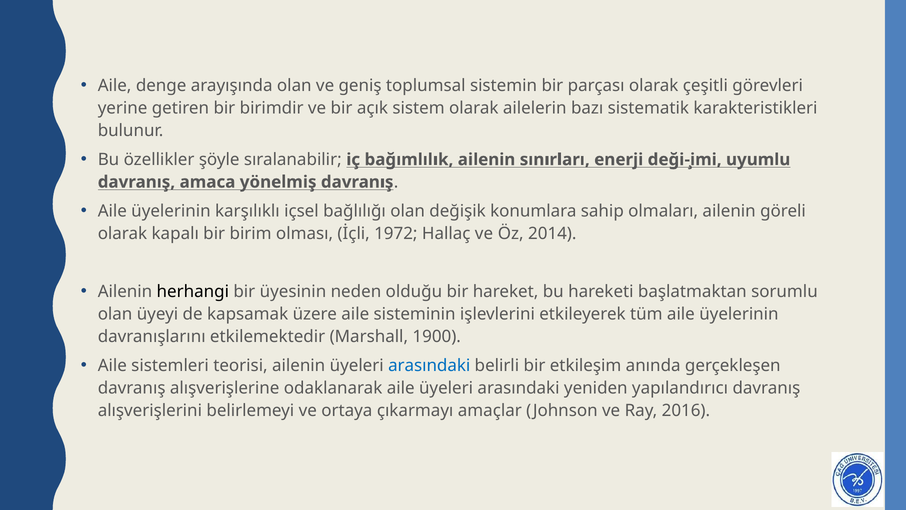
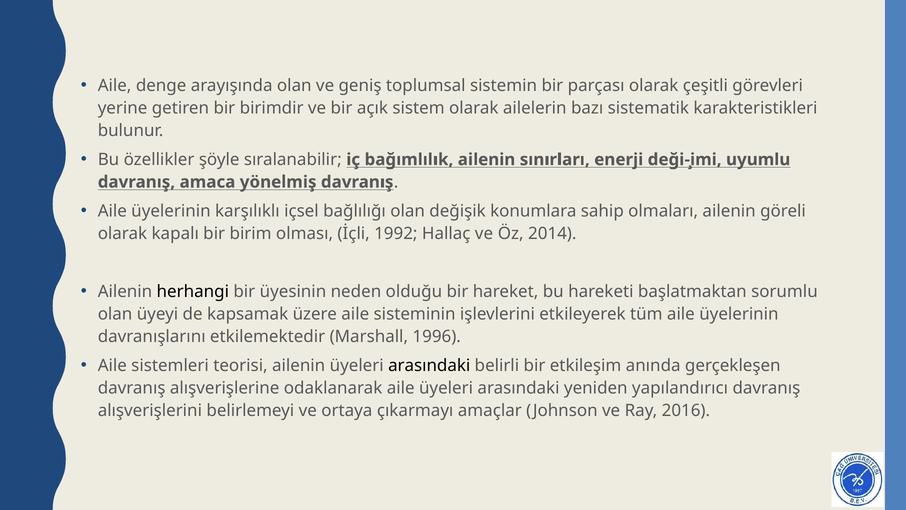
1972: 1972 -> 1992 (396, 233)
1900: 1900 -> 1996 (437, 336)
arasındaki colour: blue -> black (429, 365)
